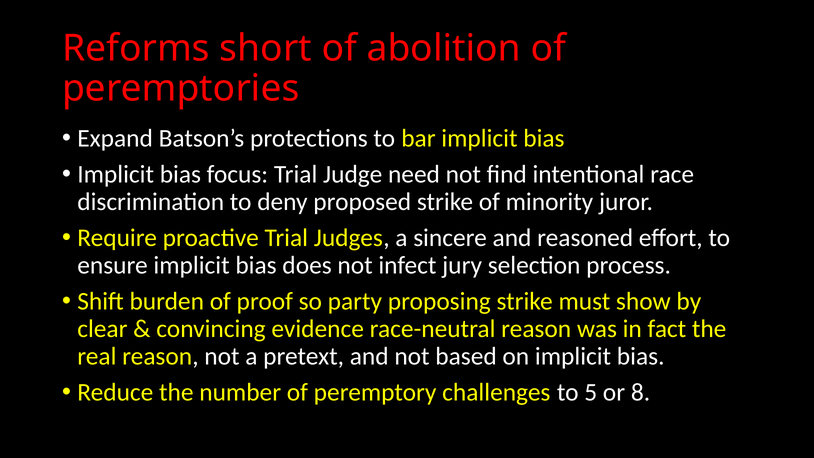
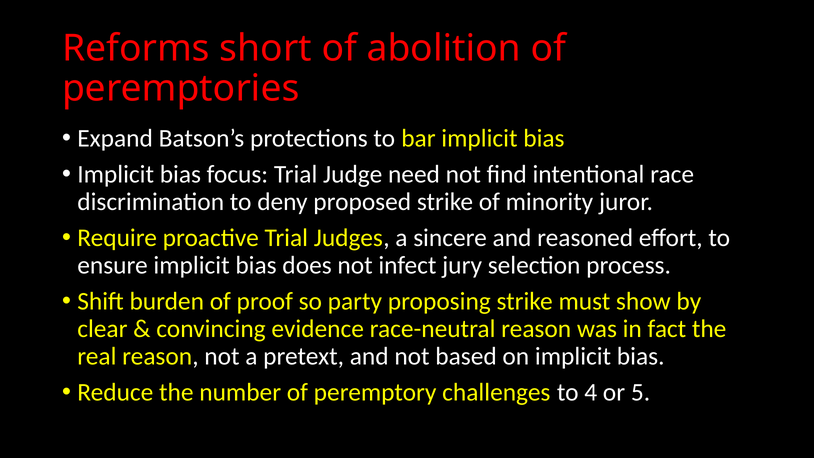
5: 5 -> 4 (591, 392)
8: 8 -> 5 (641, 392)
